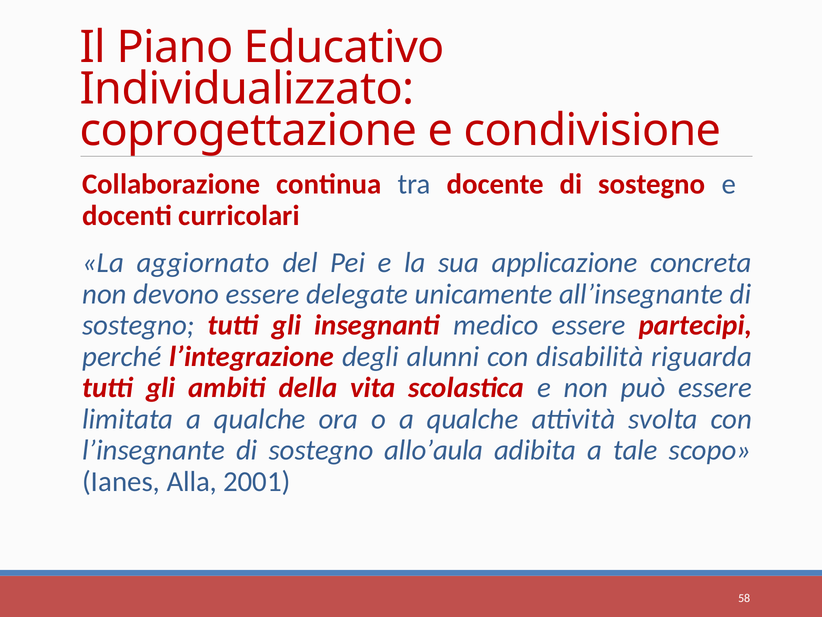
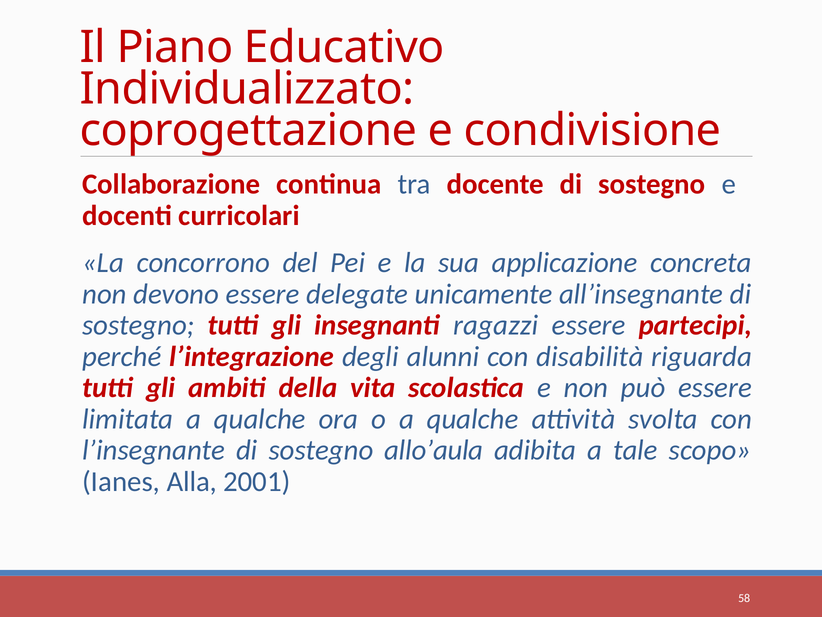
aggiornato: aggiornato -> concorrono (203, 263)
medico: medico -> ragazzi (496, 325)
